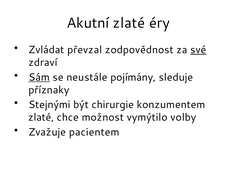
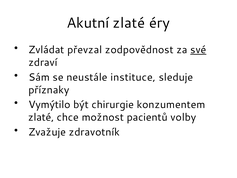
Sám underline: present -> none (39, 77)
pojímány: pojímány -> instituce (133, 77)
Stejnými: Stejnými -> Vymýtilo (49, 105)
vymýtilo: vymýtilo -> pacientů (147, 117)
pacientem: pacientem -> zdravotník (94, 132)
